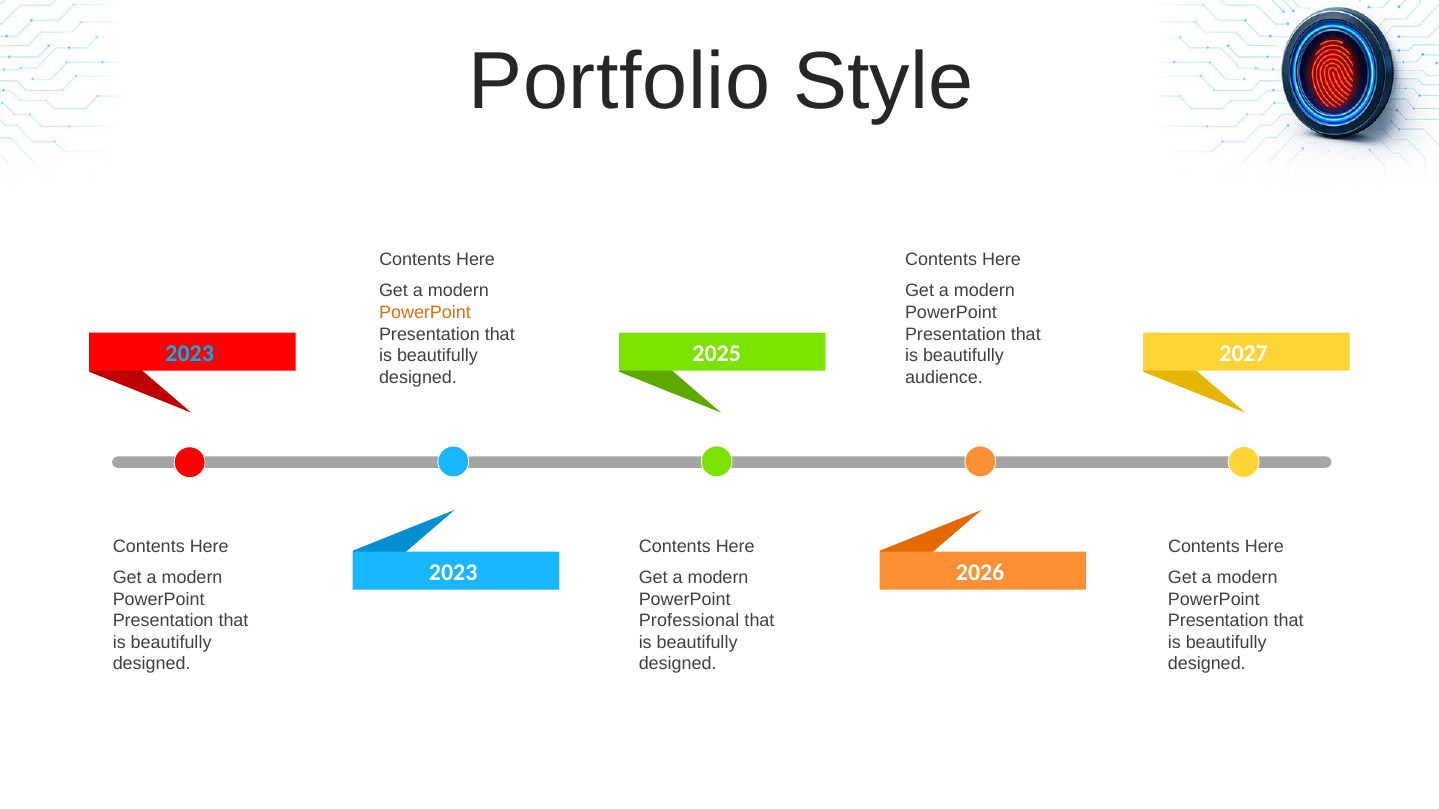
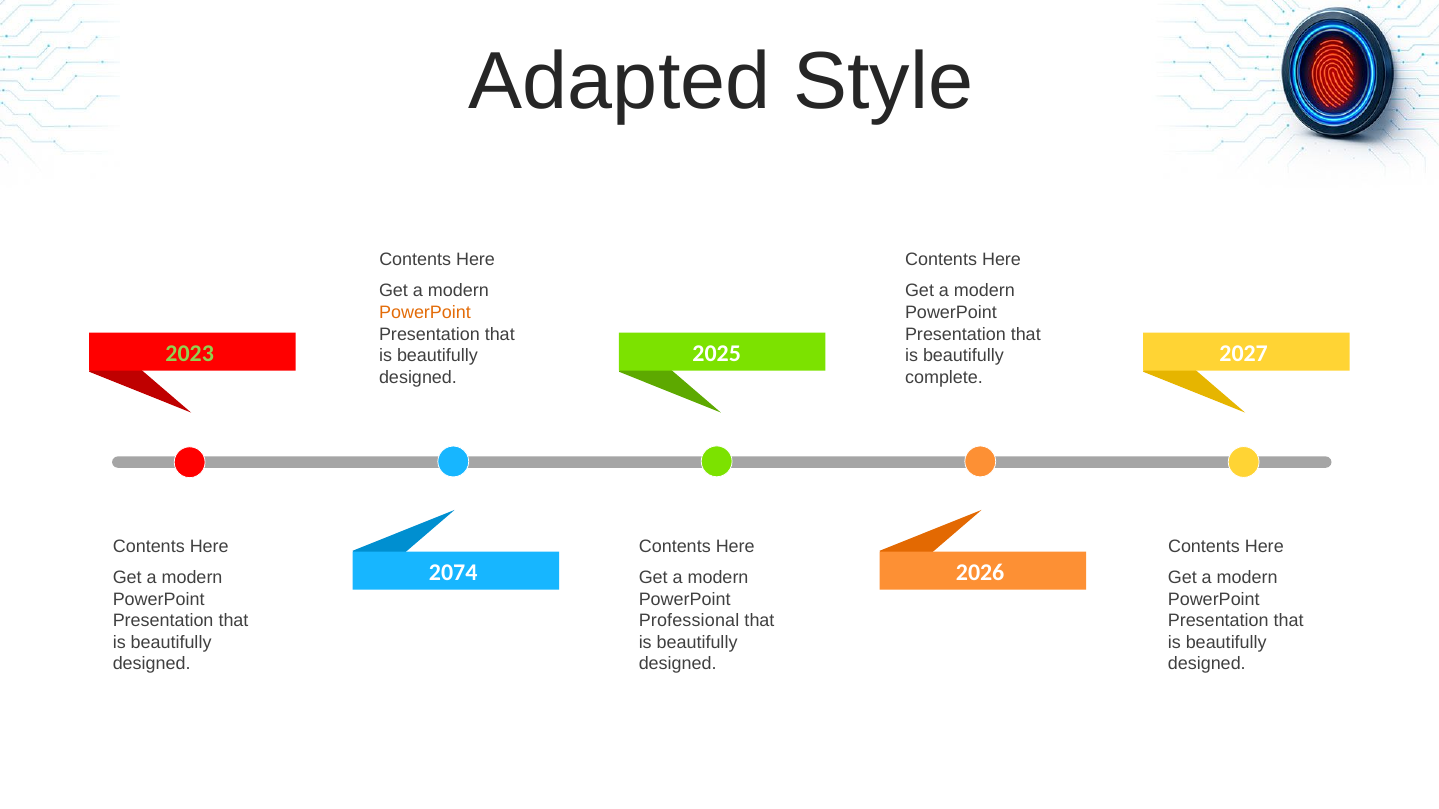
Portfolio: Portfolio -> Adapted (620, 82)
2023 colour: light blue -> light green (190, 353)
audience: audience -> complete (944, 377)
2023: 2023 -> 2074 (453, 573)
